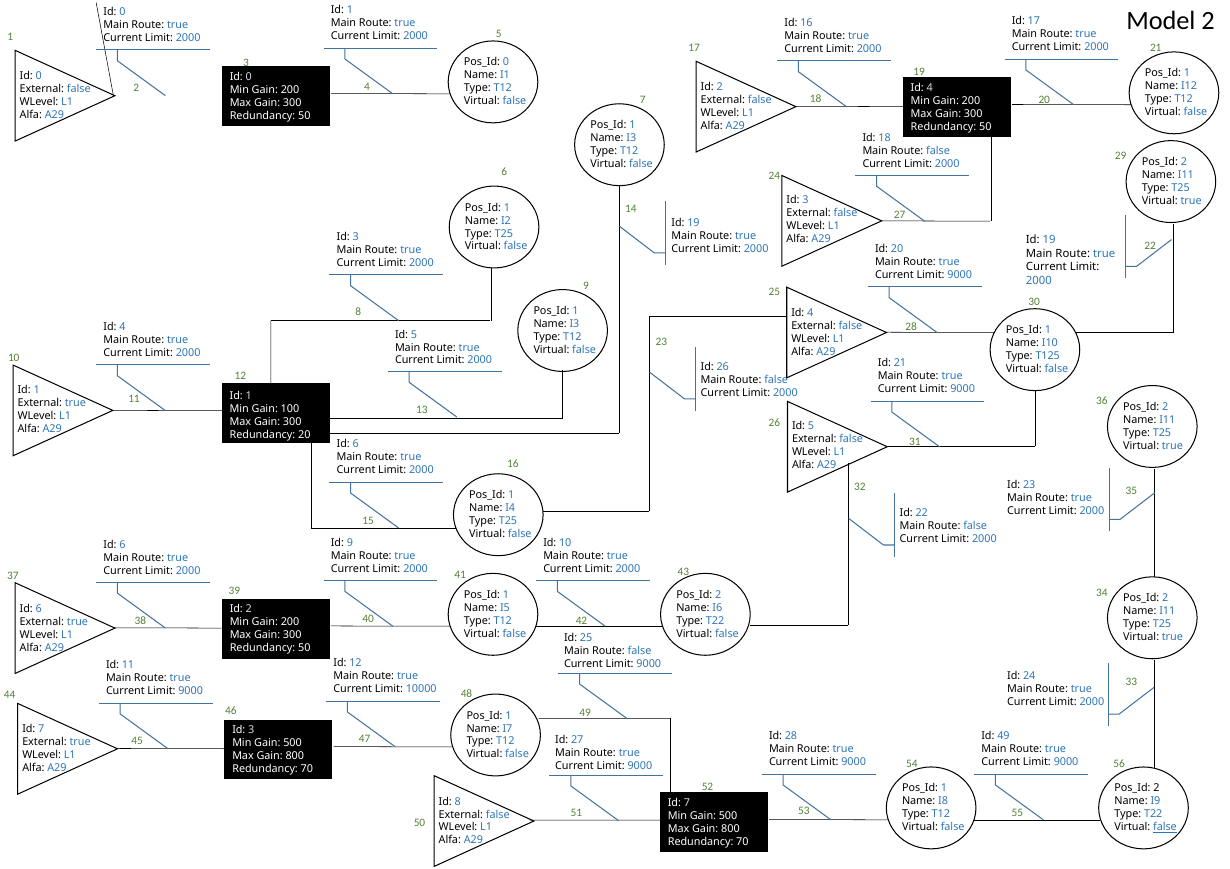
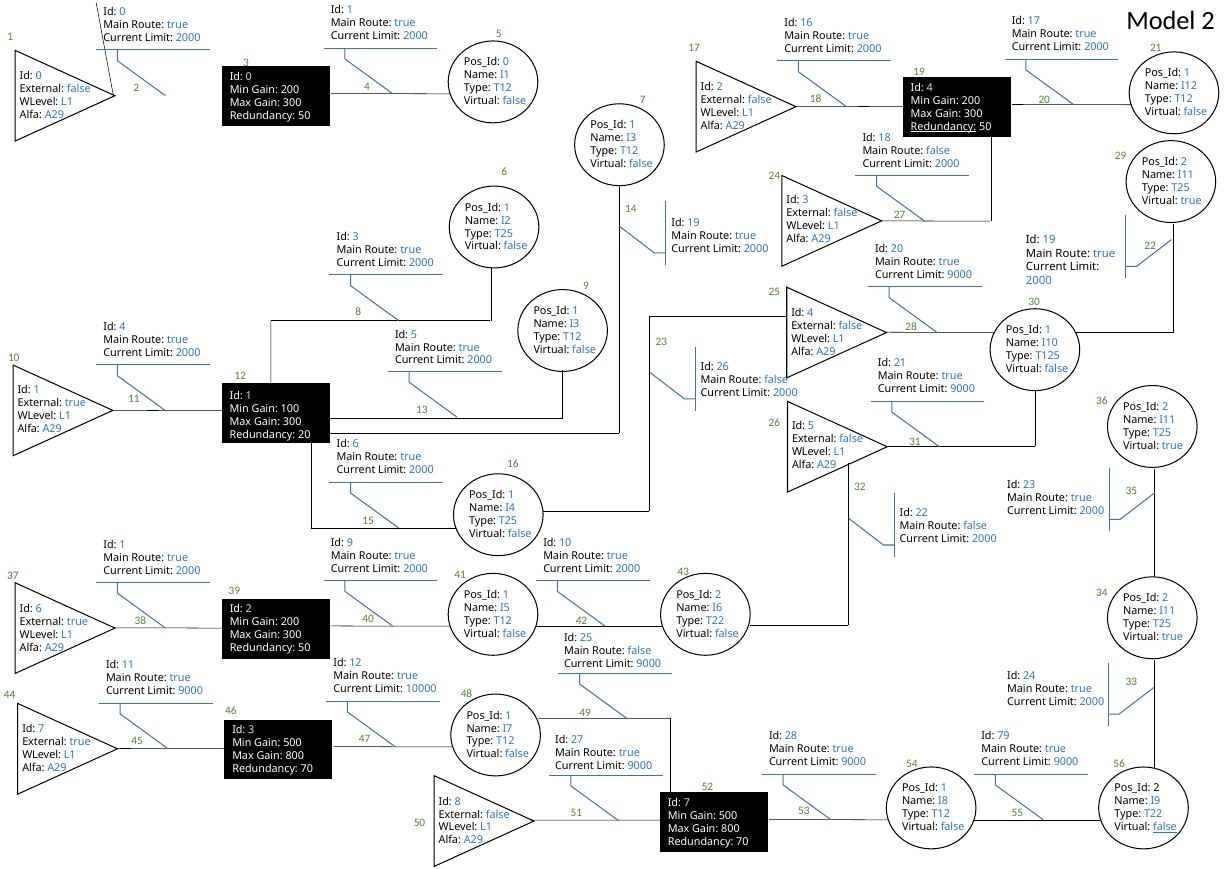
Redundancy underline: none -> present (944, 127)
6: 6 -> 1 (122, 545)
Id 49: 49 -> 79 (1003, 737)
